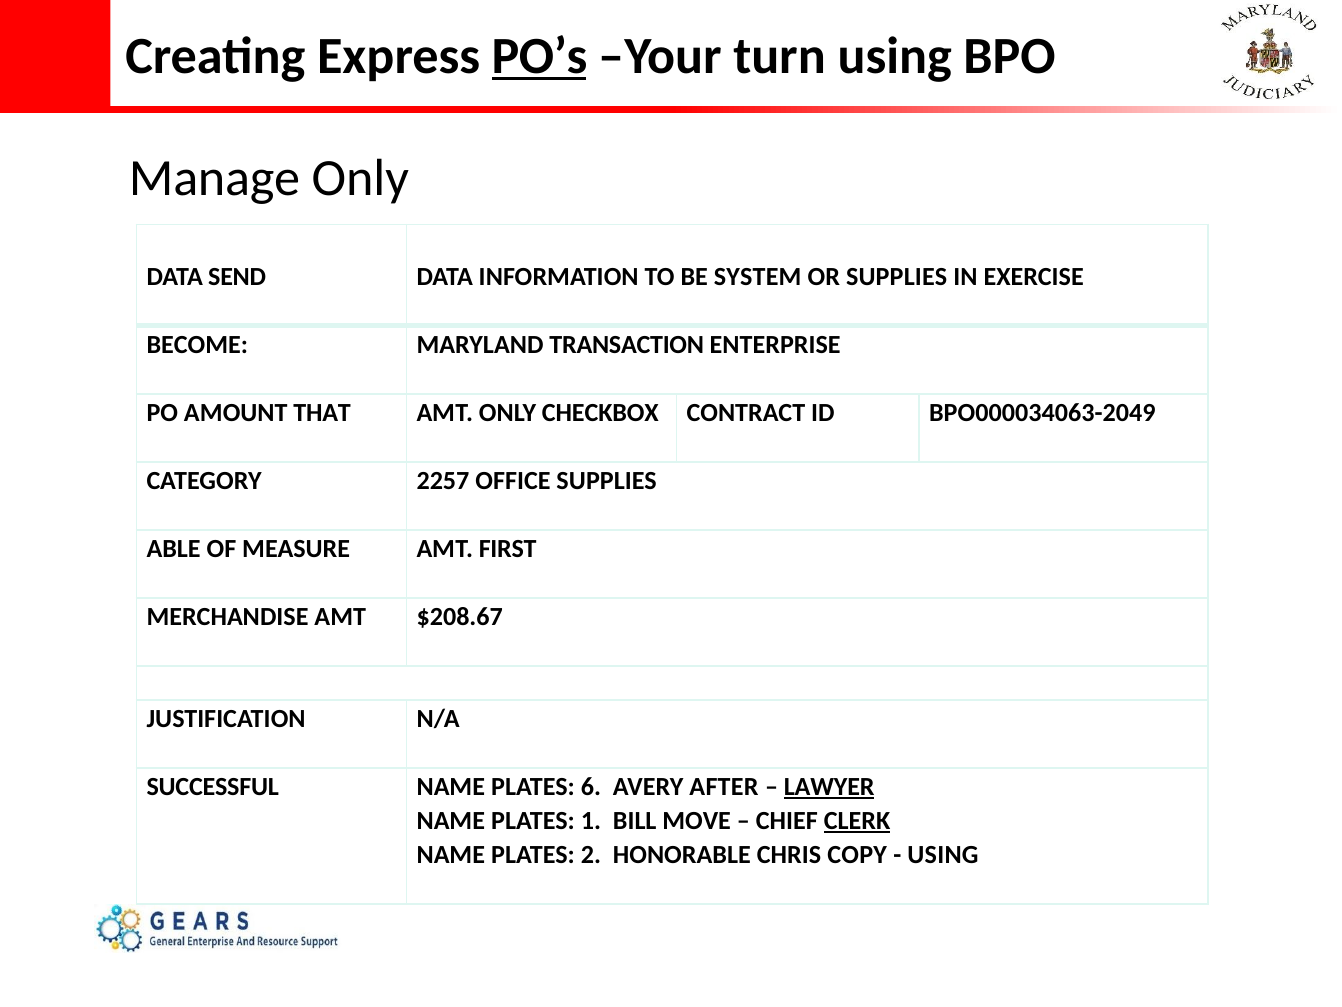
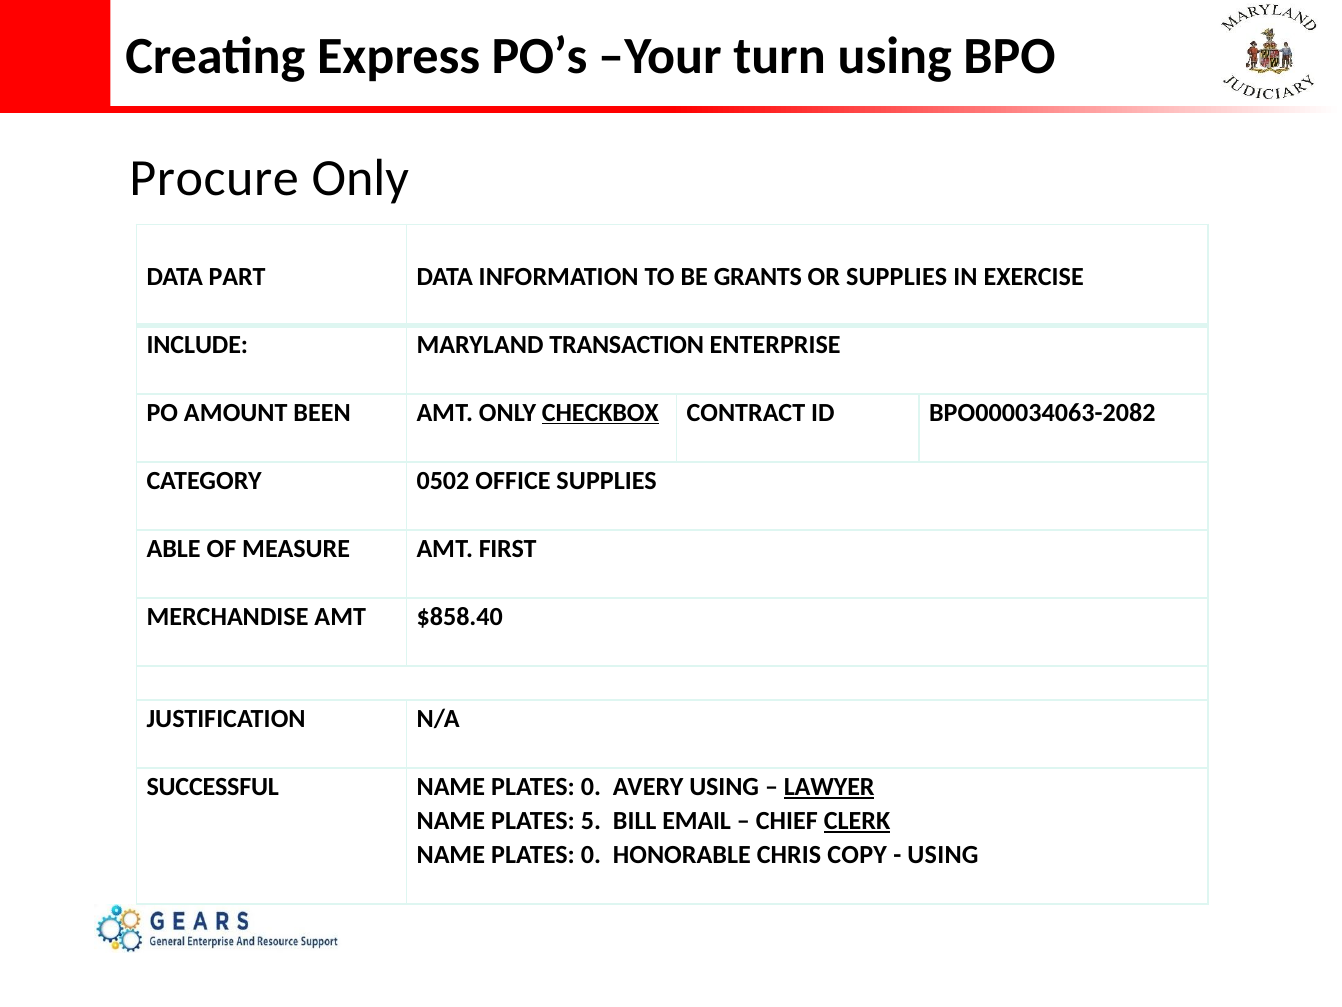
PO’s underline: present -> none (539, 56)
Manage: Manage -> Procure (214, 178)
SEND: SEND -> PART (237, 277)
SYSTEM: SYSTEM -> GRANTS (758, 277)
BECOME: BECOME -> INCLUDE (197, 344)
THAT: THAT -> BEEN (322, 412)
CHECKBOX underline: none -> present (600, 412)
BPO000034063-2049: BPO000034063-2049 -> BPO000034063-2082 (1042, 412)
2257: 2257 -> 0502 (443, 480)
$208.67: $208.67 -> $858.40 (460, 616)
6: 6 -> 0 (591, 786)
AVERY AFTER: AFTER -> USING (724, 786)
1: 1 -> 5 (591, 820)
MOVE: MOVE -> EMAIL (697, 820)
2: 2 -> 0 (591, 854)
